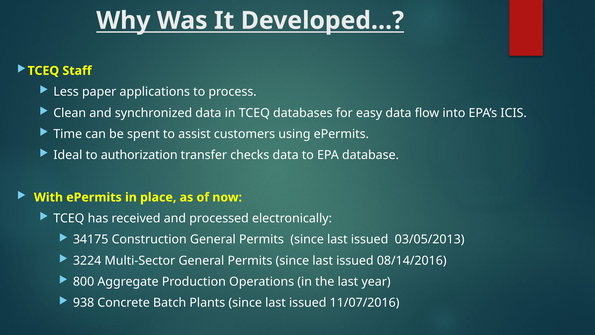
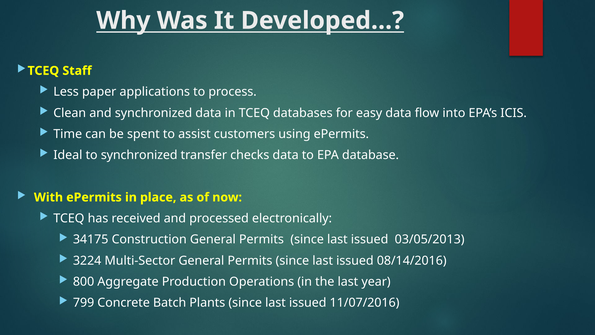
to authorization: authorization -> synchronized (139, 155)
938: 938 -> 799 (84, 303)
